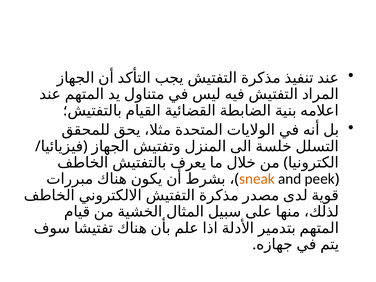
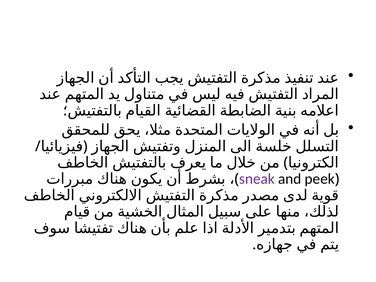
sneak colour: orange -> purple (257, 179)
